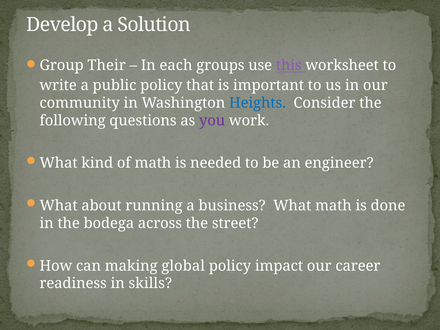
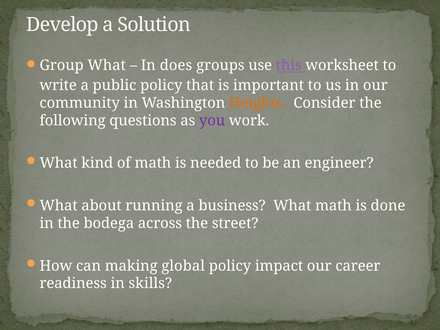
Group Their: Their -> What (107, 65)
each: each -> does (176, 65)
Heights colour: blue -> orange (257, 103)
